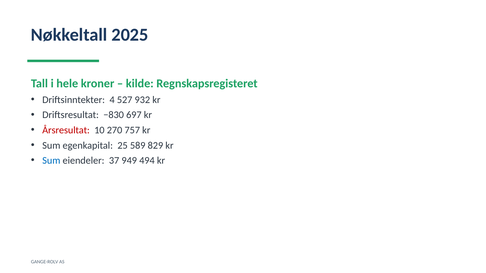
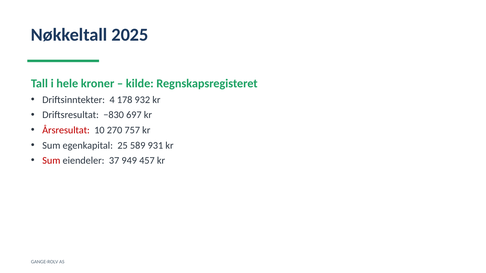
527: 527 -> 178 (125, 100)
829: 829 -> 931 (155, 146)
Sum colour: blue -> red (51, 161)
494: 494 -> 457 (147, 161)
